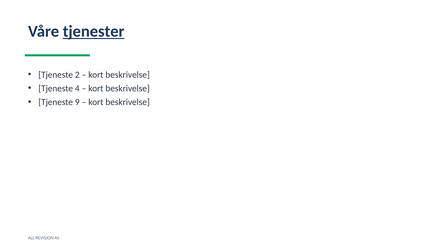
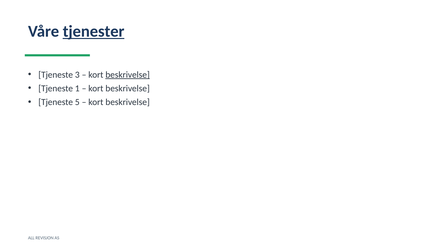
2: 2 -> 3 (77, 75)
beskrivelse underline: none -> present (128, 75)
4: 4 -> 1 (77, 88)
9: 9 -> 5 (77, 102)
